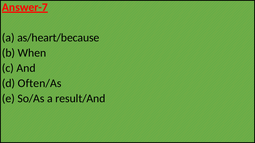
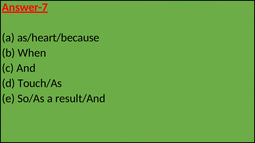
Often/As: Often/As -> Touch/As (40, 84)
